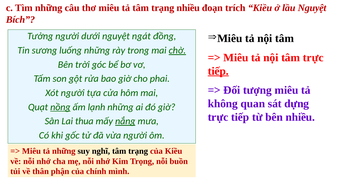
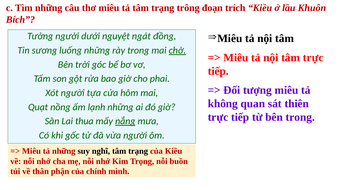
trạng nhiều: nhiều -> trông (188, 8)
lầu Nguyệt: Nguyệt -> Khuôn (312, 8)
tiếp underline: present -> none (218, 71)
dựng: dựng -> thiên (297, 104)
nồng underline: present -> none (60, 107)
bên nhiều: nhiều -> trong (300, 117)
